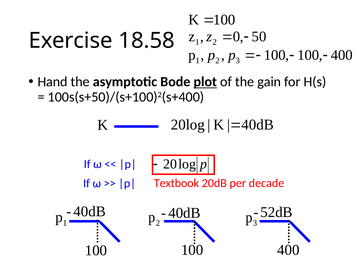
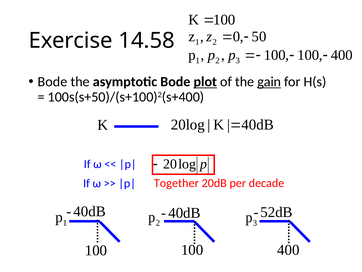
18.58: 18.58 -> 14.58 (147, 41)
Hand: Hand -> Bode (52, 82)
gain underline: none -> present (269, 82)
Textbook: Textbook -> Together (176, 183)
